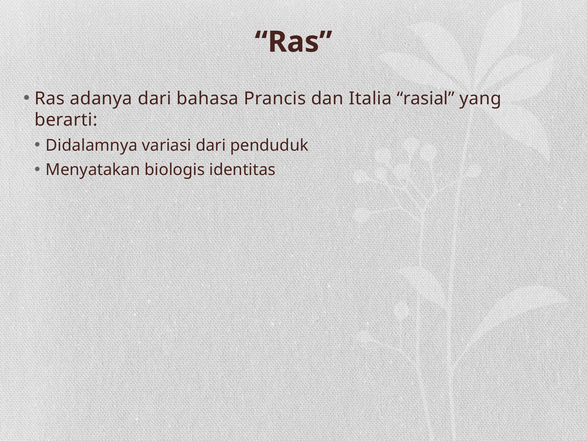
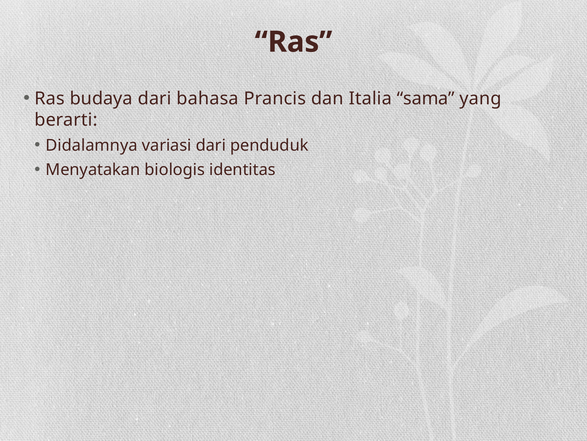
adanya: adanya -> budaya (101, 98)
rasial: rasial -> sama (426, 98)
